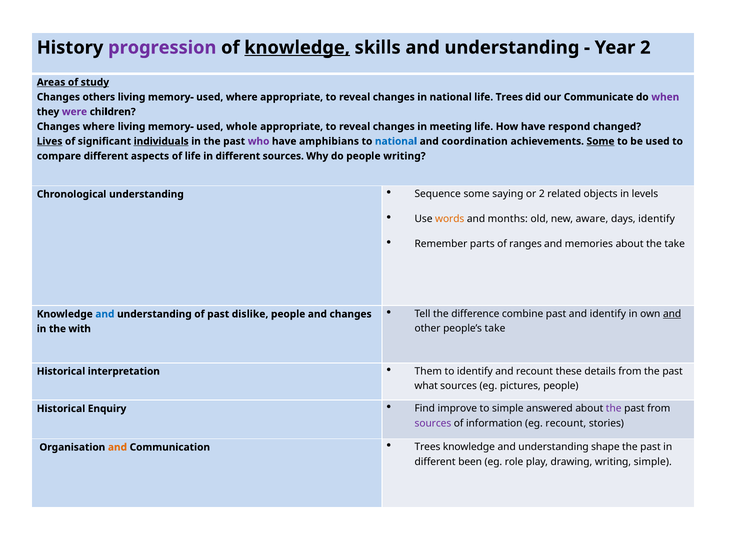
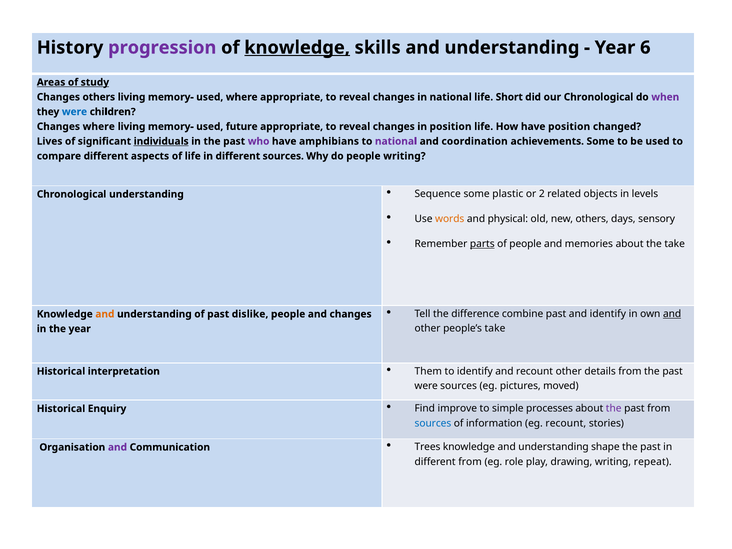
Year 2: 2 -> 6 (645, 48)
life Trees: Trees -> Short (509, 97)
our Communicate: Communicate -> Chronological (599, 97)
were colour: purple -> blue (74, 112)
whole: whole -> future (242, 127)
in meeting: meeting -> position (451, 127)
have respond: respond -> position (569, 127)
Lives underline: present -> none (50, 141)
national colour: blue -> purple (396, 141)
Some underline: present -> none (601, 141)
saying: saying -> plastic (508, 194)
months: months -> physical (508, 219)
new aware: aware -> others (592, 219)
days identify: identify -> sensory (657, 219)
parts underline: none -> present (482, 244)
of ranges: ranges -> people (525, 244)
and colour: blue -> orange (105, 314)
the with: with -> year (80, 329)
recount these: these -> other (569, 371)
what: what -> were (426, 386)
pictures people: people -> moved (561, 386)
answered: answered -> processes (550, 409)
sources colour: purple -> blue (433, 423)
and colour: orange -> purple (117, 447)
different been: been -> from (470, 462)
writing simple: simple -> repeat (653, 462)
